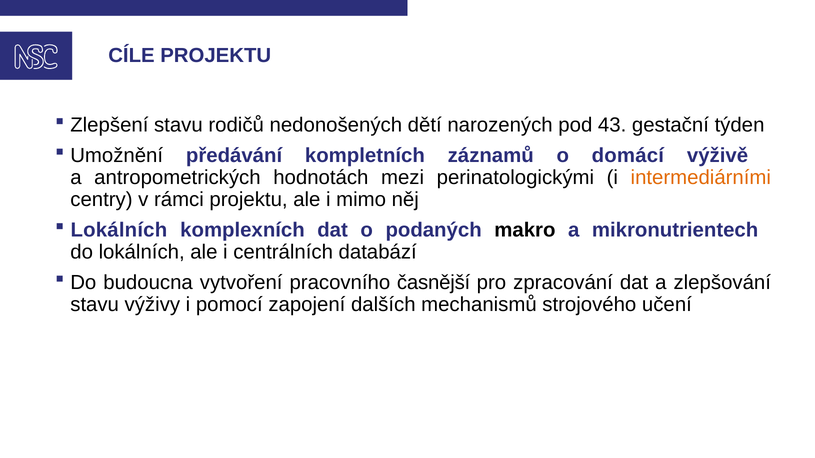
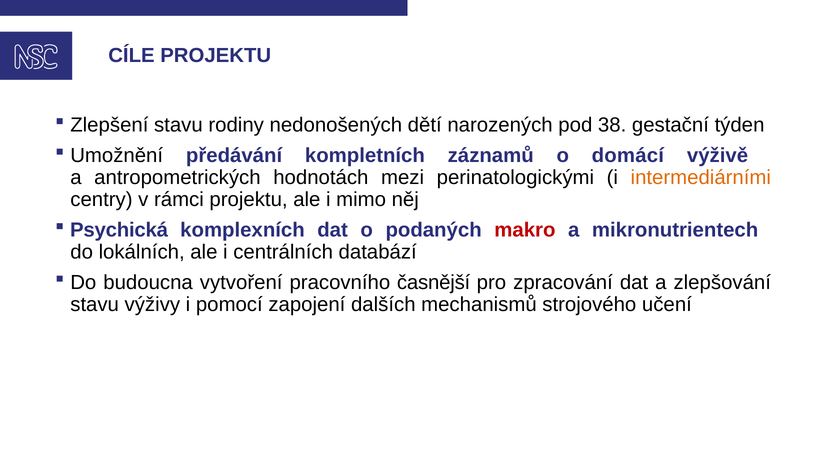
rodičů: rodičů -> rodiny (236, 125)
43: 43 -> 38 (612, 125)
Lokálních: Lokálních -> Psychická (119, 230)
makro colour: black -> red (525, 230)
